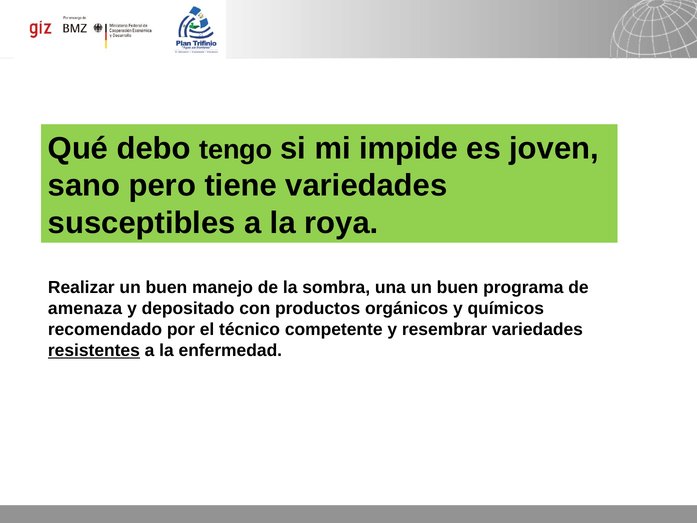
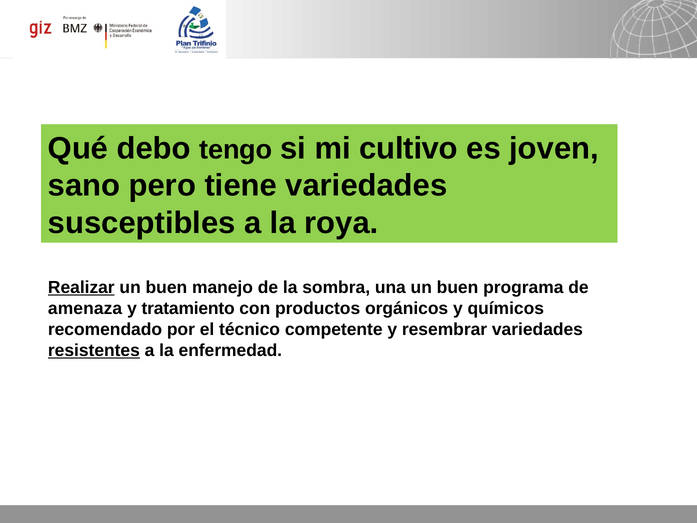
impide: impide -> cultivo (409, 148)
Realizar underline: none -> present (81, 287)
depositado: depositado -> tratamiento (188, 308)
